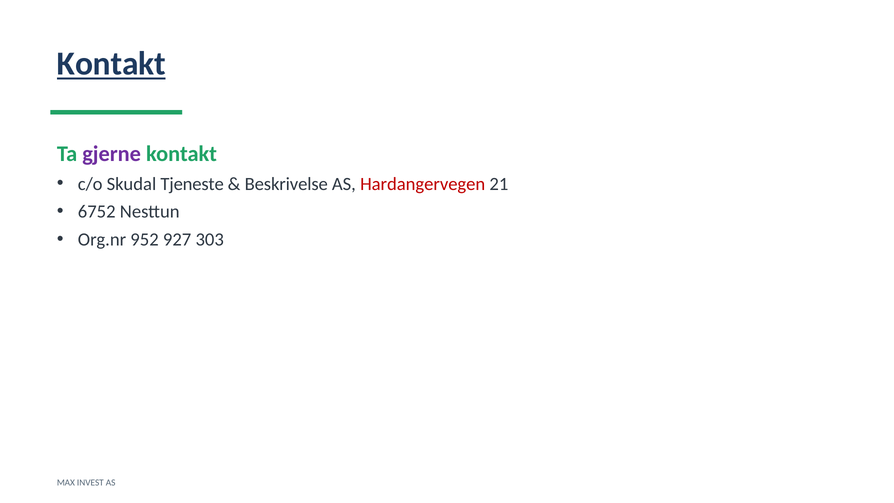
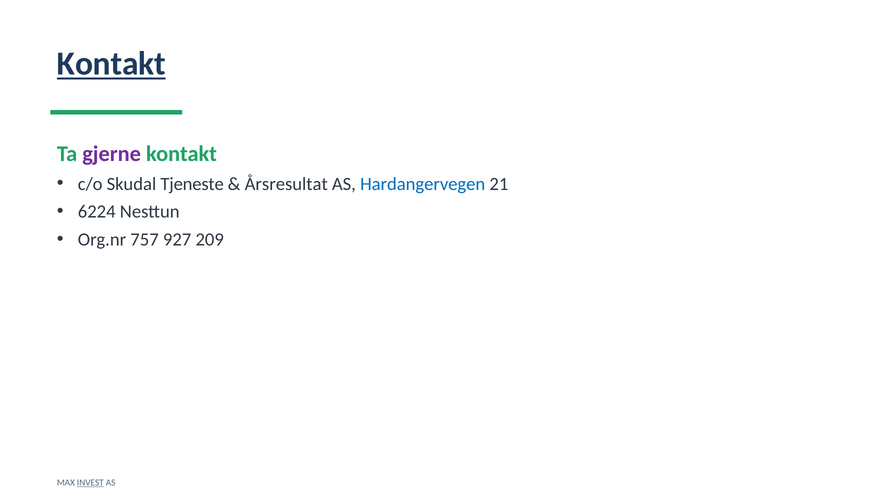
Beskrivelse: Beskrivelse -> Årsresultat (286, 184)
Hardangervegen colour: red -> blue (423, 184)
6752: 6752 -> 6224 (97, 212)
952: 952 -> 757 (145, 240)
303: 303 -> 209 (210, 240)
INVEST underline: none -> present (90, 483)
